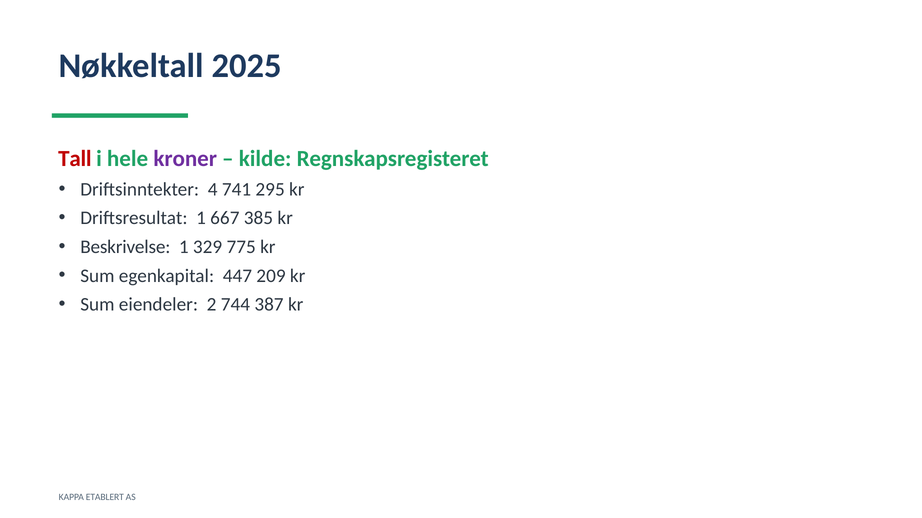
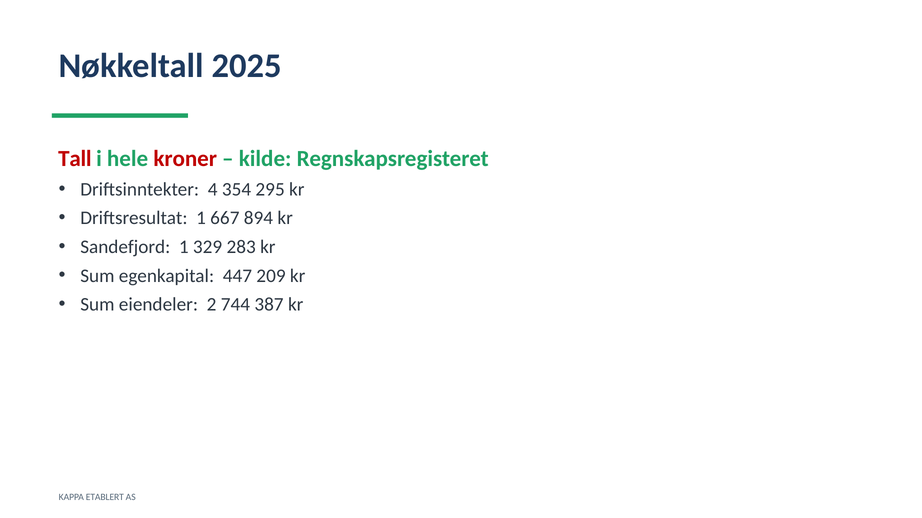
kroner colour: purple -> red (185, 159)
741: 741 -> 354 (237, 190)
385: 385 -> 894 (258, 218)
Beskrivelse: Beskrivelse -> Sandefjord (125, 247)
775: 775 -> 283 (241, 247)
